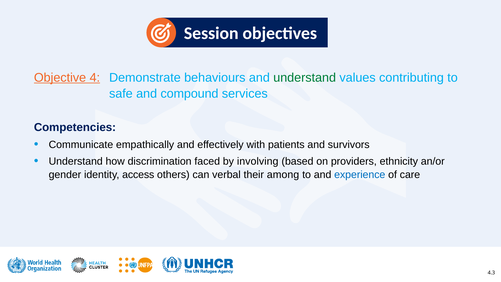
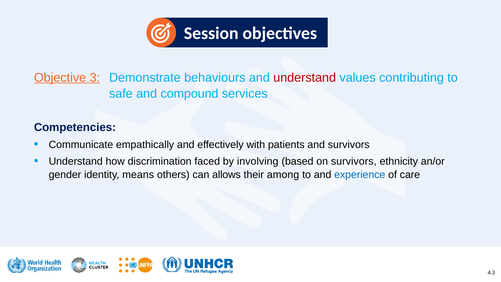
4: 4 -> 3 (95, 77)
understand colour: green -> red (305, 77)
on providers: providers -> survivors (354, 161)
access: access -> means (138, 175)
verbal: verbal -> allows (227, 175)
